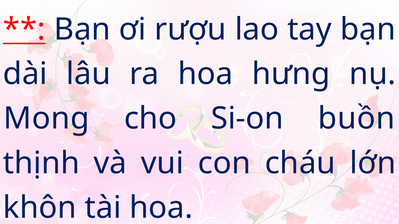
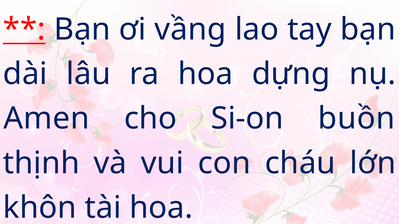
rượu: rượu -> vầng (190, 29)
hưng: hưng -> dựng (291, 74)
Mong: Mong -> Amen (46, 119)
